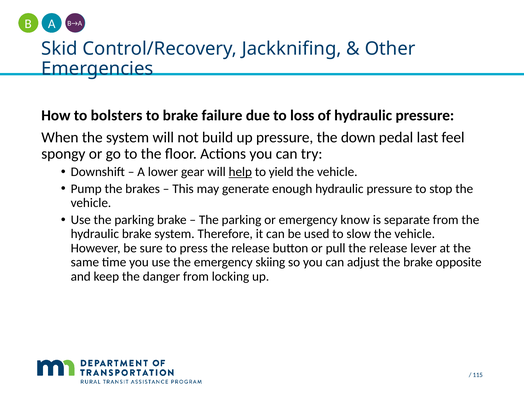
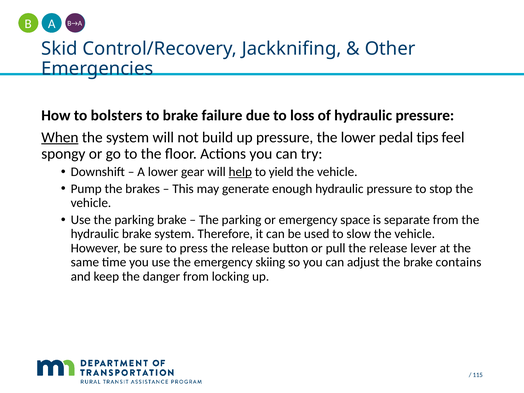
When underline: none -> present (60, 137)
the down: down -> lower (358, 137)
last: last -> tips (428, 137)
know: know -> space (355, 220)
opposite: opposite -> contains (459, 262)
